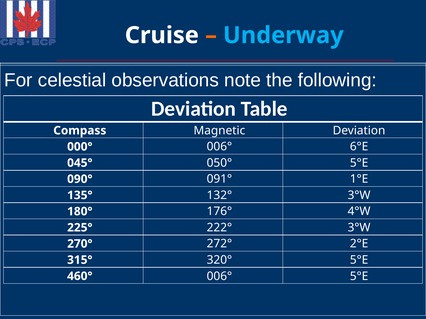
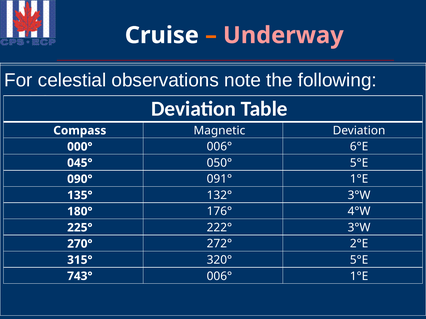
Underway colour: light blue -> pink (283, 35)
460°: 460° -> 743° (80, 277)
006° 5°E: 5°E -> 1°E (359, 277)
